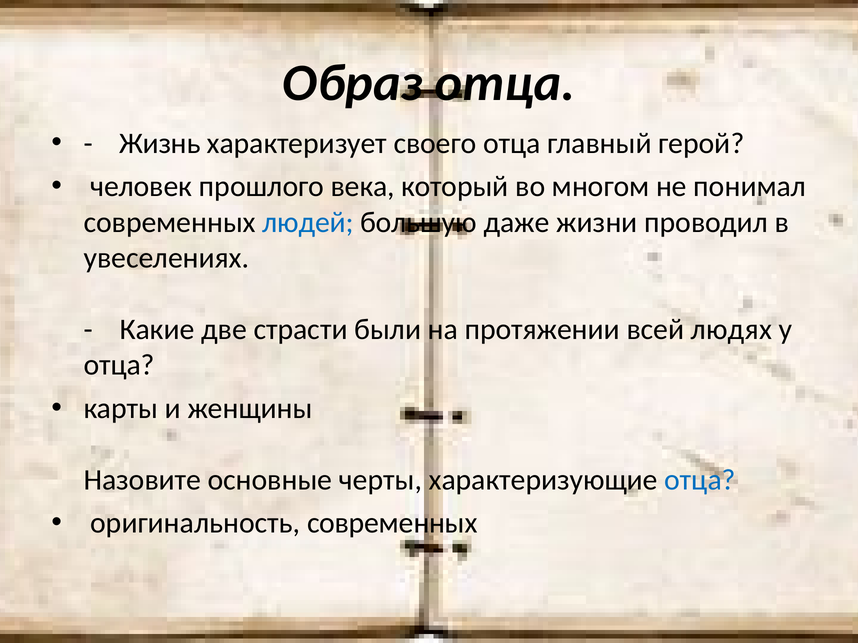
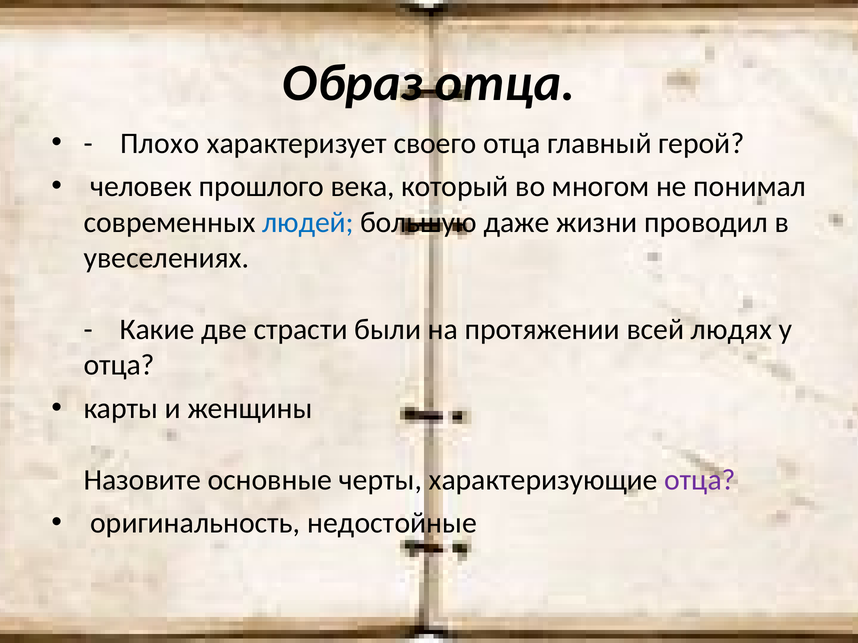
Жизнь: Жизнь -> Плохо (160, 143)
отца colour: blue -> purple (700, 480)
оригинальность современных: современных -> недостойные (392, 524)
